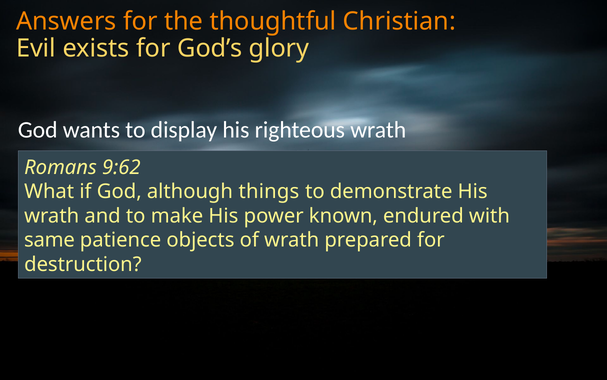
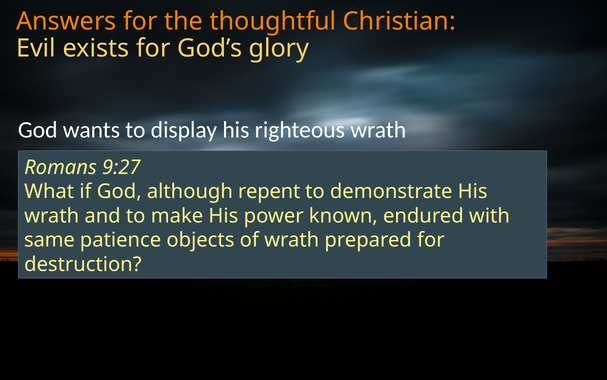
9:62: 9:62 -> 9:27 (121, 167)
things: things -> repent (269, 191)
